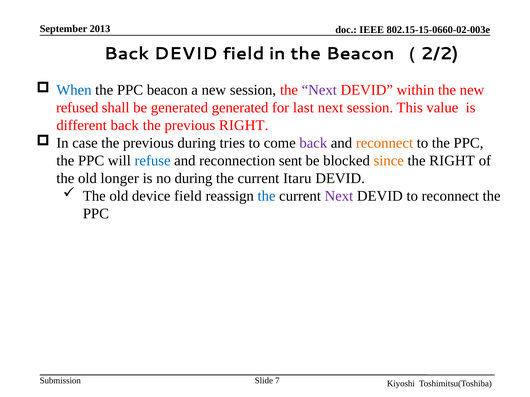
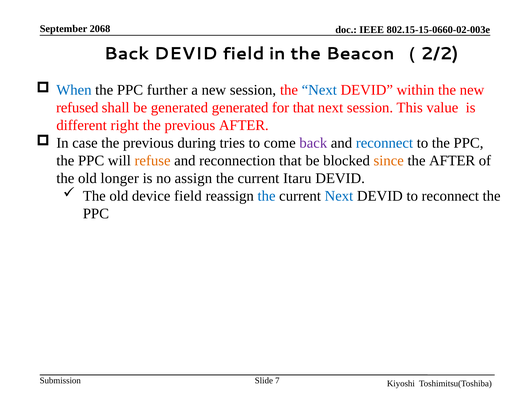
2013: 2013 -> 2068 (100, 29)
beacon: beacon -> further (167, 90)
Next colour: purple -> blue (319, 90)
for last: last -> that (304, 108)
different back: back -> right (125, 126)
previous RIGHT: RIGHT -> AFTER (244, 126)
reconnect colour: orange -> blue (384, 143)
refuse colour: blue -> orange (153, 161)
reconnection sent: sent -> that (290, 161)
the RIGHT: RIGHT -> AFTER (452, 161)
no during: during -> assign (193, 179)
Next colour: purple -> blue (339, 196)
